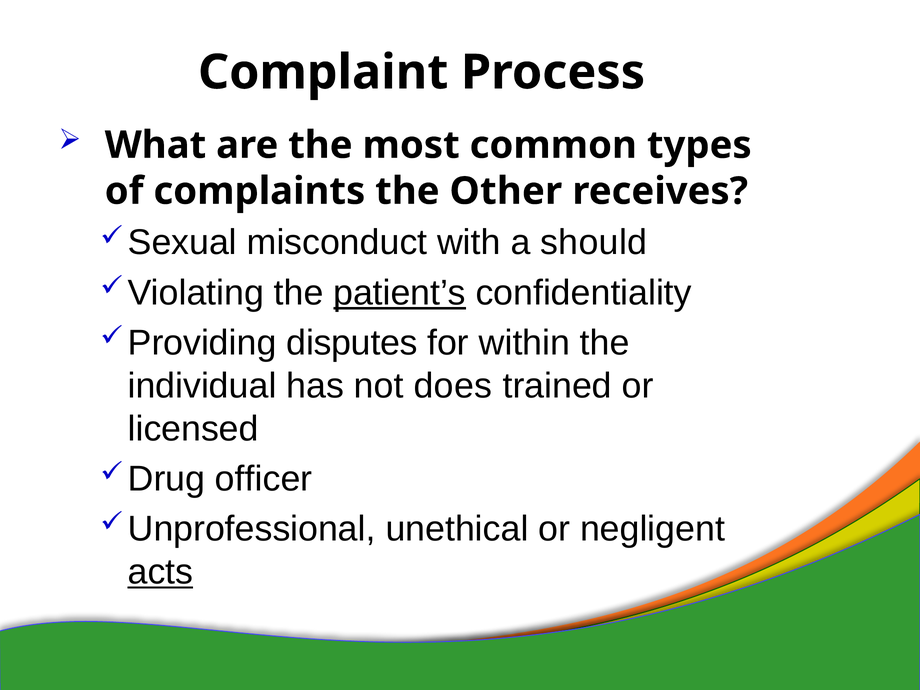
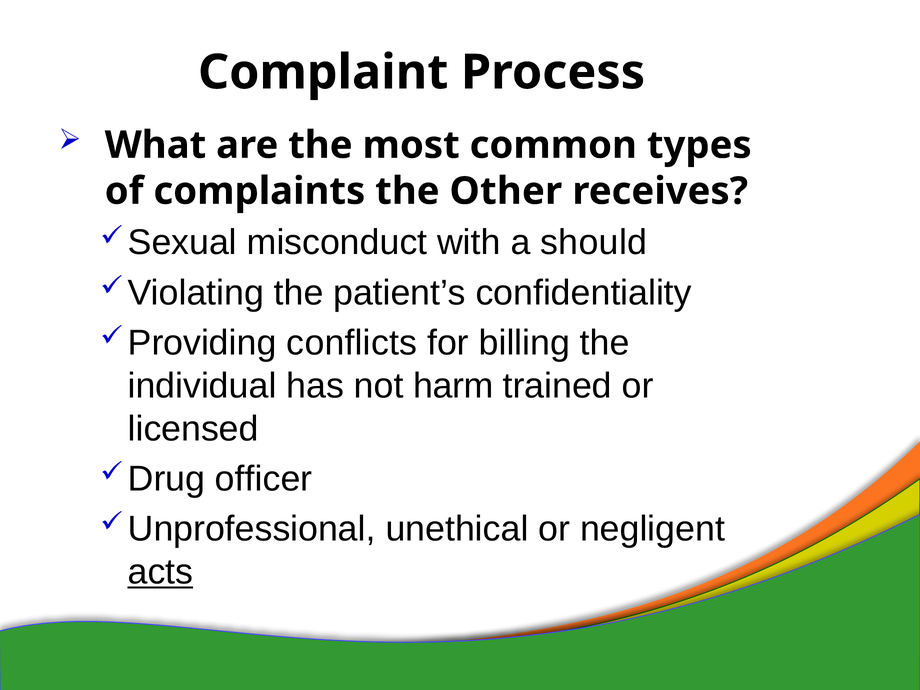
patient’s underline: present -> none (400, 293)
disputes: disputes -> conflicts (352, 343)
within: within -> billing (524, 343)
does: does -> harm (453, 386)
